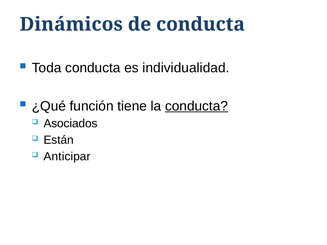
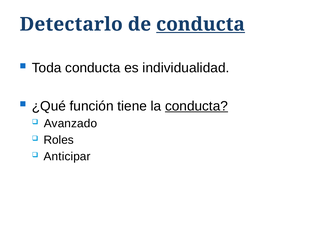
Dinámicos: Dinámicos -> Detectarlo (71, 24)
conducta underline: none -> present (201, 24)
Asociados: Asociados -> Avanzado (70, 124)
Están: Están -> Roles (59, 140)
